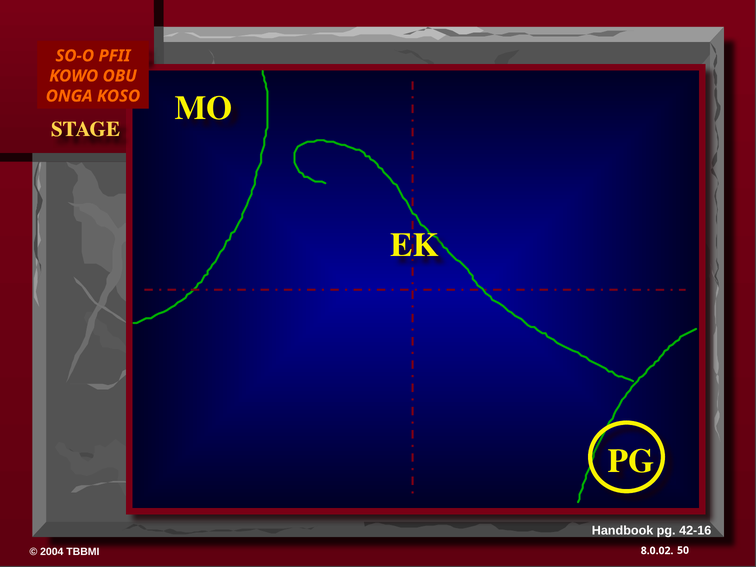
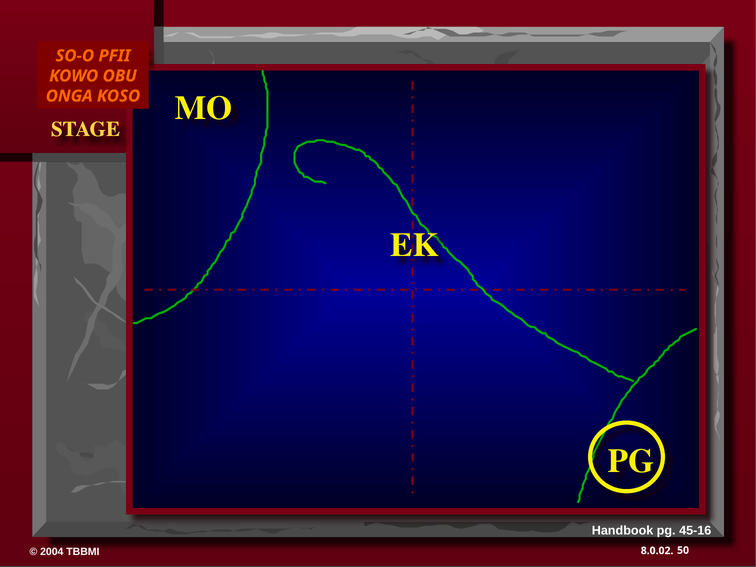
42-16: 42-16 -> 45-16 (695, 530)
